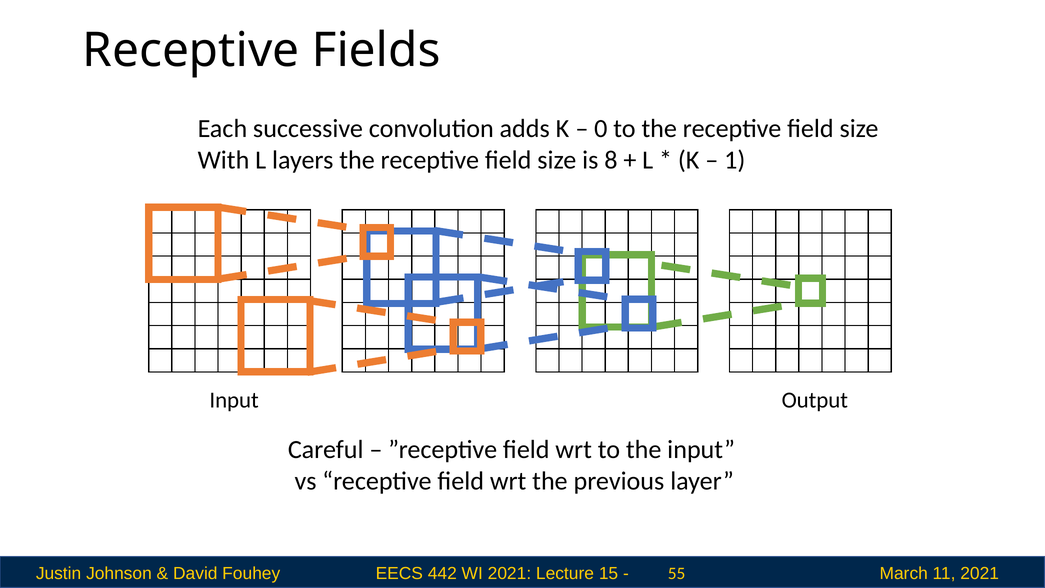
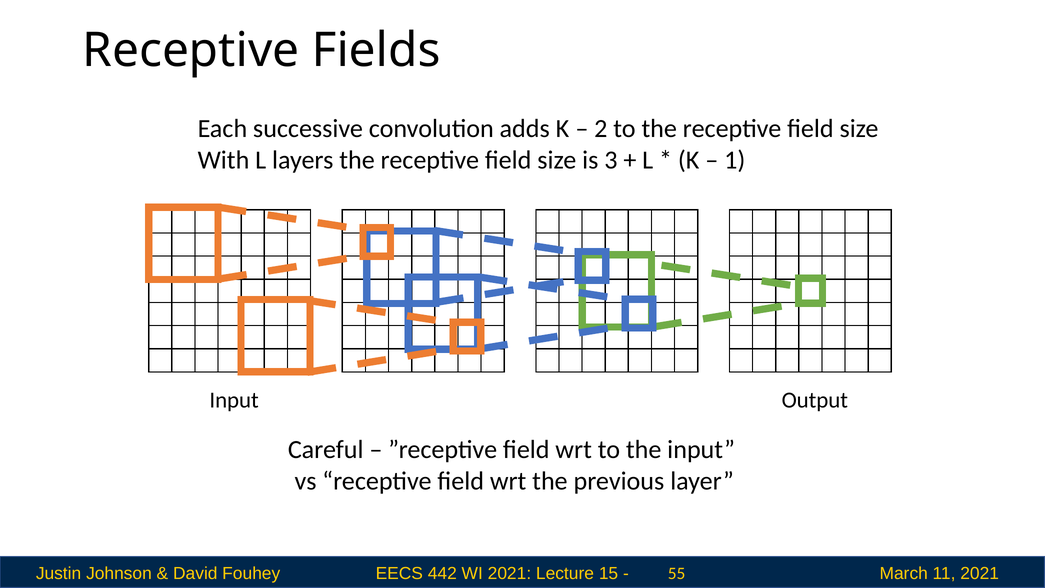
0: 0 -> 2 (601, 129)
8: 8 -> 3 (611, 160)
